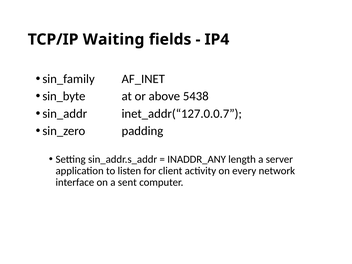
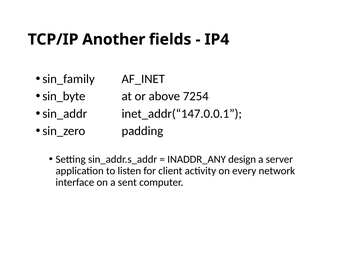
Waiting: Waiting -> Another (114, 39)
5438: 5438 -> 7254 (196, 96)
inet_addr(“127.0.0.7: inet_addr(“127.0.0.7 -> inet_addr(“147.0.0.1 (182, 114)
length: length -> design (242, 159)
